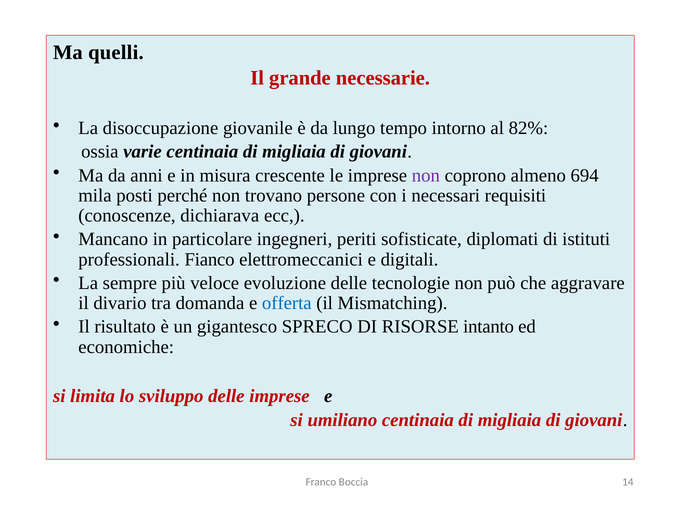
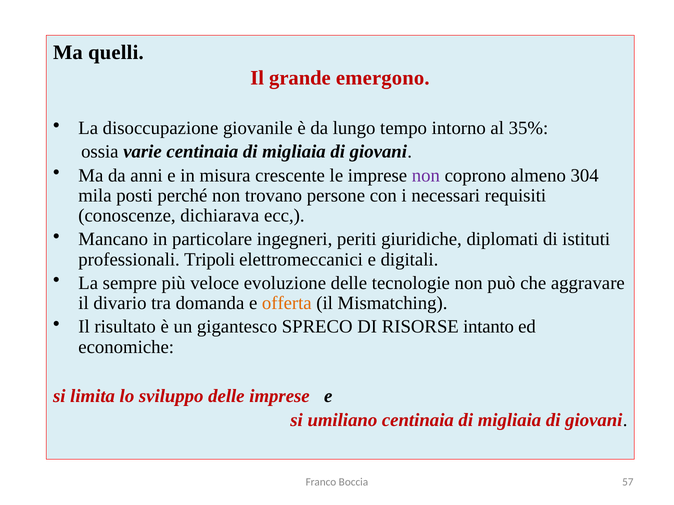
necessarie: necessarie -> emergono (383, 78)
82%: 82% -> 35% (529, 128)
694: 694 -> 304 (585, 176)
sofisticate: sofisticate -> giuridiche (421, 240)
Fianco: Fianco -> Tripoli (210, 260)
offerta colour: blue -> orange (287, 304)
14: 14 -> 57 (628, 483)
